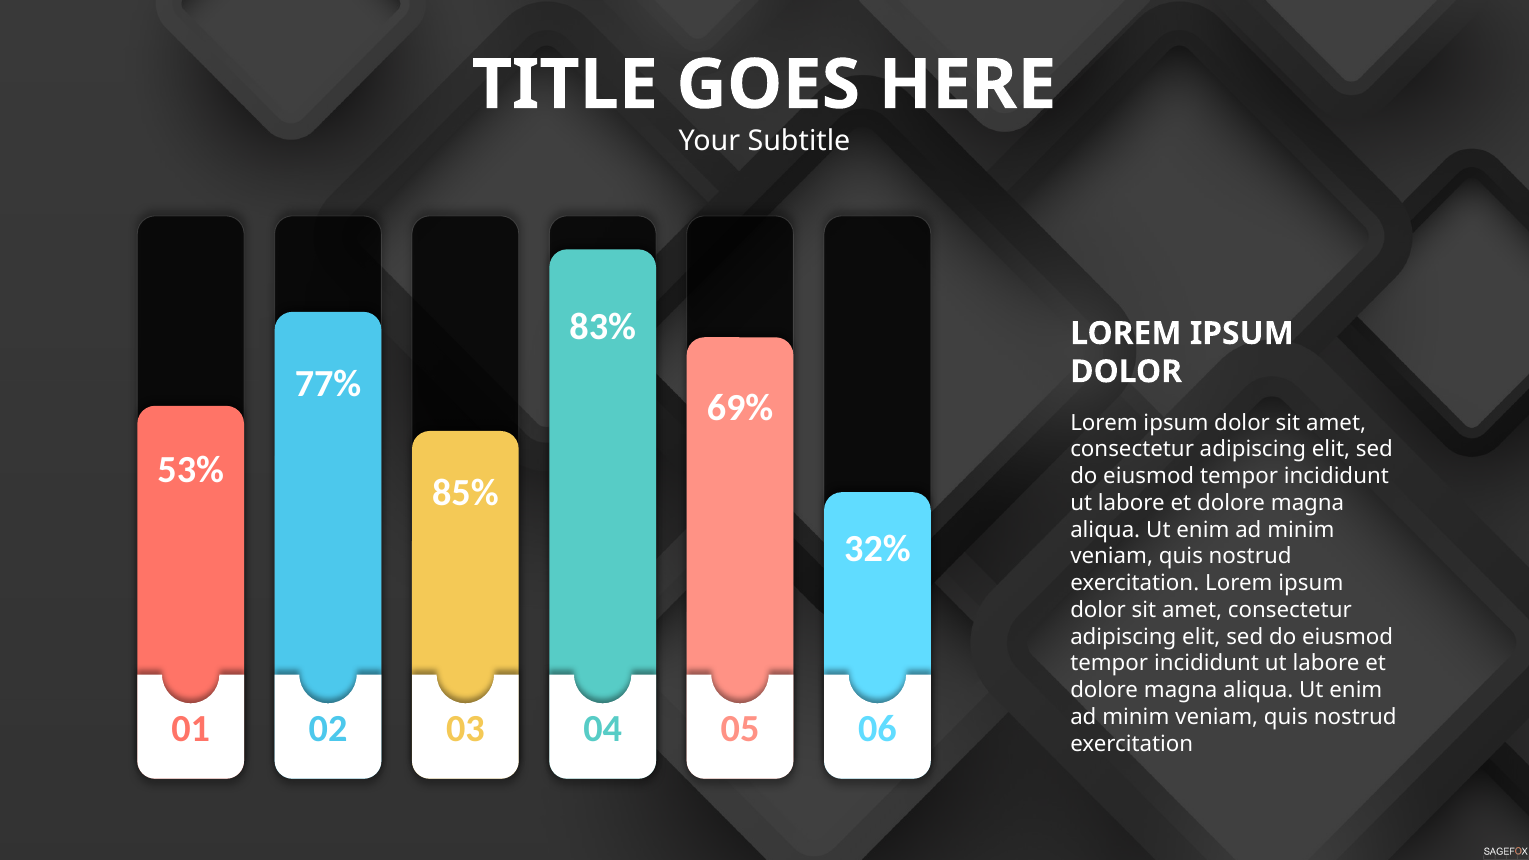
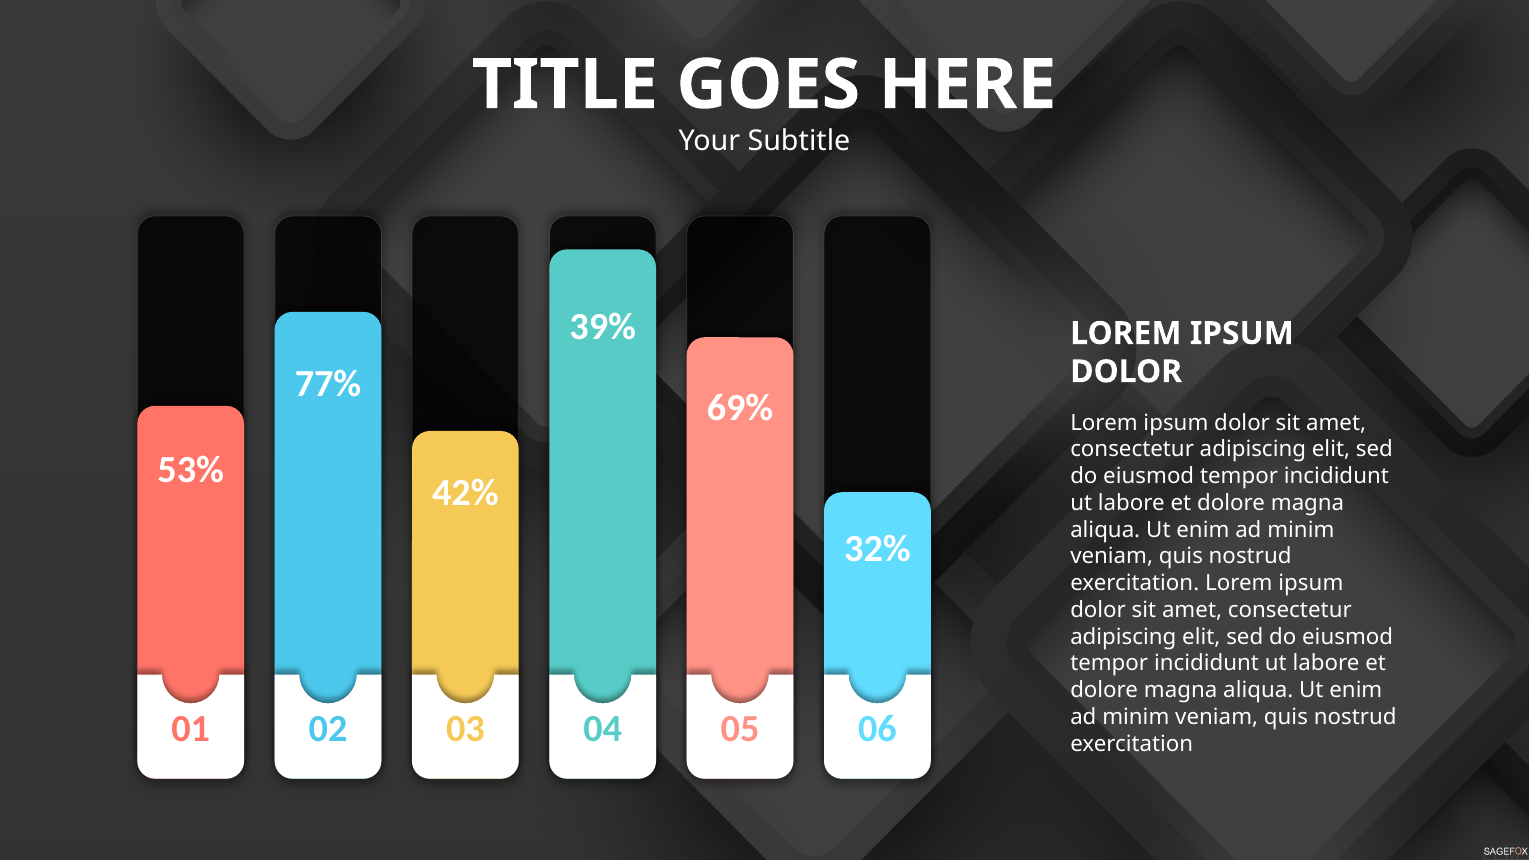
83%: 83% -> 39% (603, 327)
85%: 85% -> 42% (465, 493)
